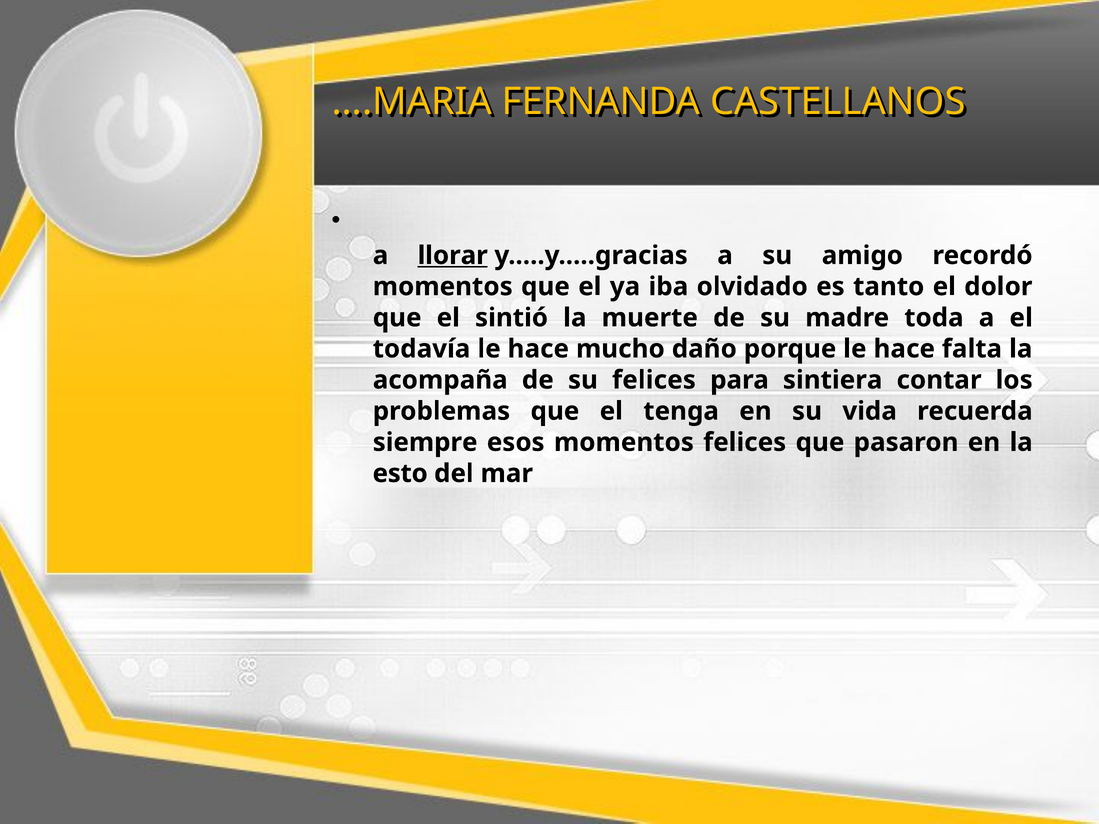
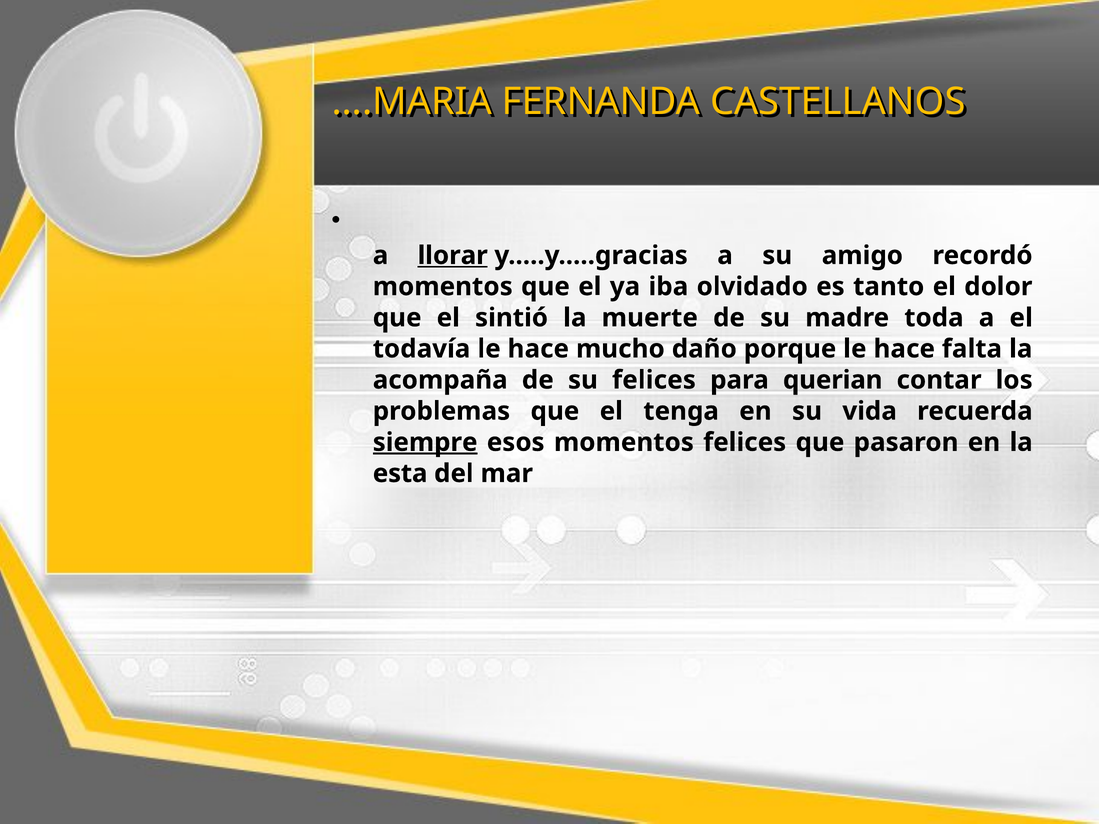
sintiera: sintiera -> querian (833, 380)
siempre underline: none -> present (425, 442)
esto: esto -> esta (400, 474)
